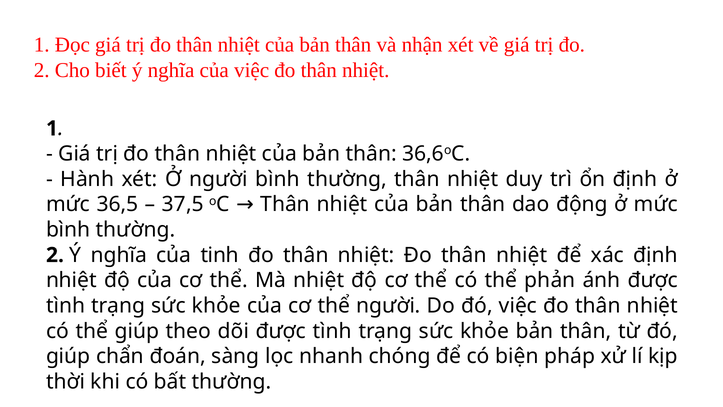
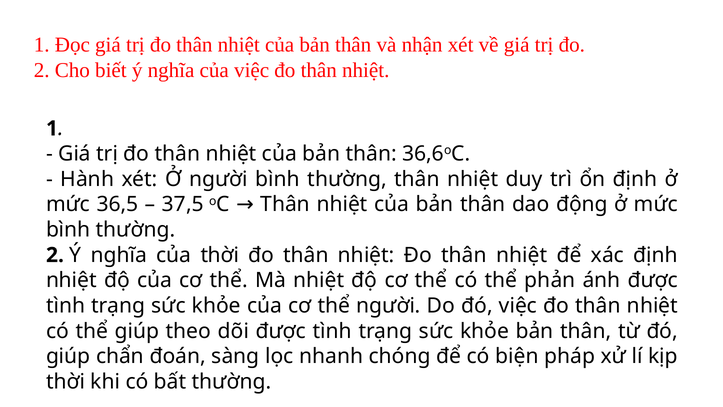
của tinh: tinh -> thời (220, 255)
